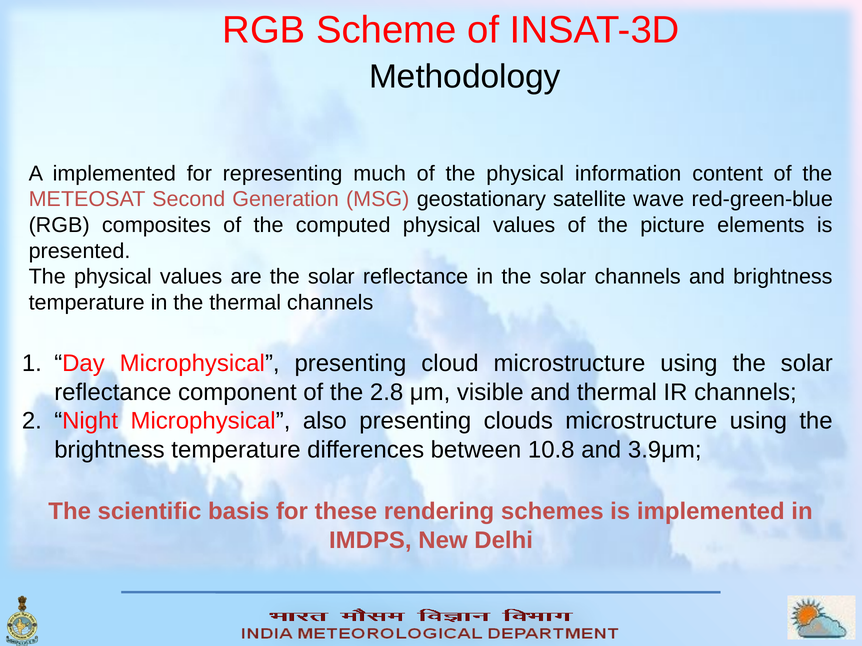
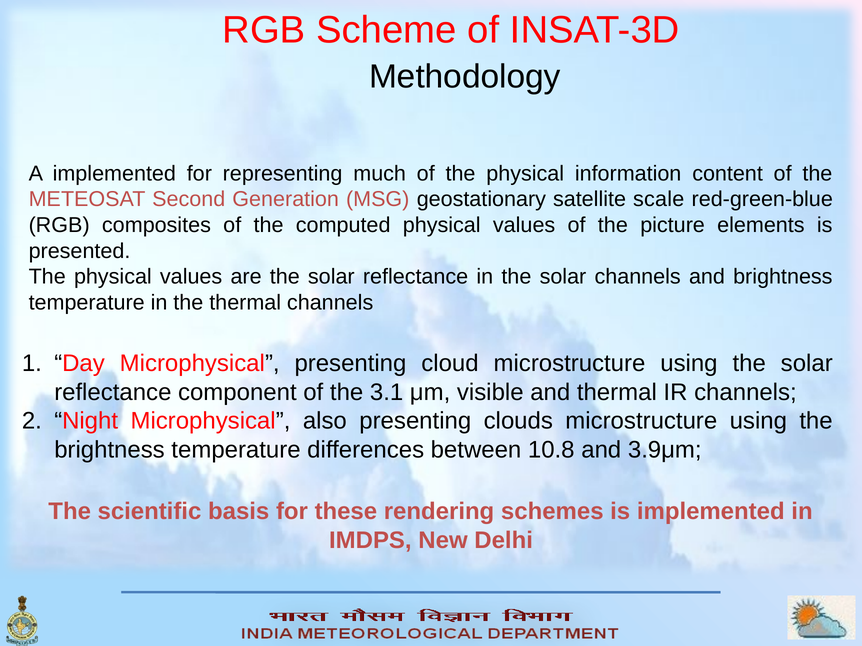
wave: wave -> scale (659, 199)
2.8: 2.8 -> 3.1 (387, 392)
